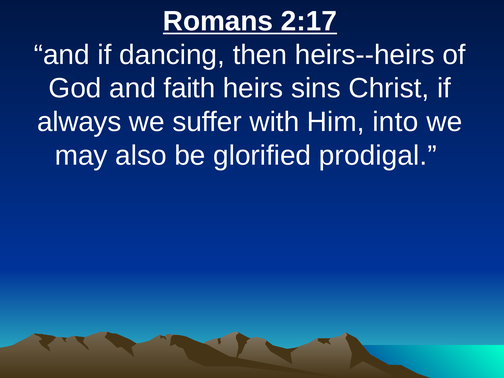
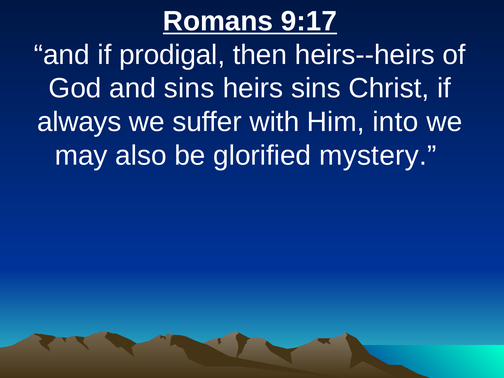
2:17: 2:17 -> 9:17 (309, 21)
dancing: dancing -> prodigal (172, 55)
and faith: faith -> sins (189, 88)
prodigal: prodigal -> mystery (378, 156)
